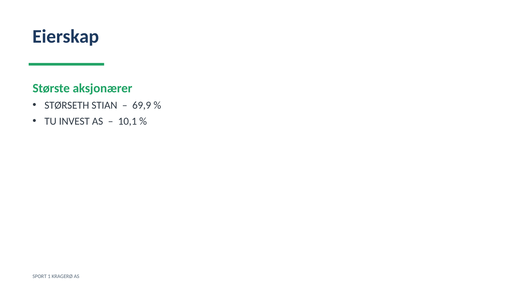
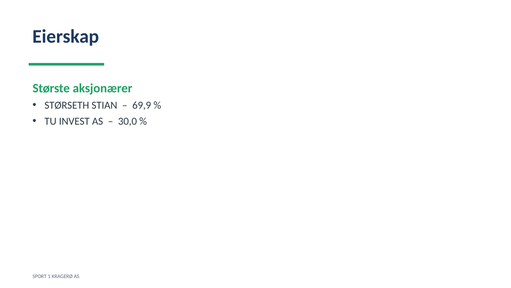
10,1: 10,1 -> 30,0 (127, 121)
